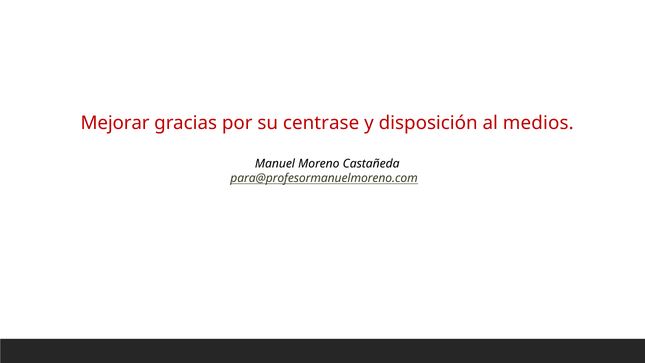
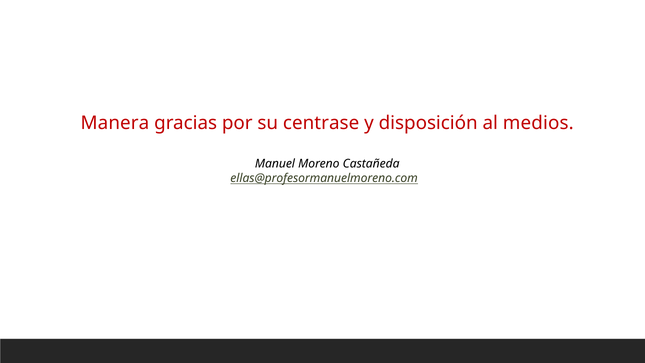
Mejorar: Mejorar -> Manera (115, 123)
para@profesormanuelmoreno.com: para@profesormanuelmoreno.com -> ellas@profesormanuelmoreno.com (324, 178)
